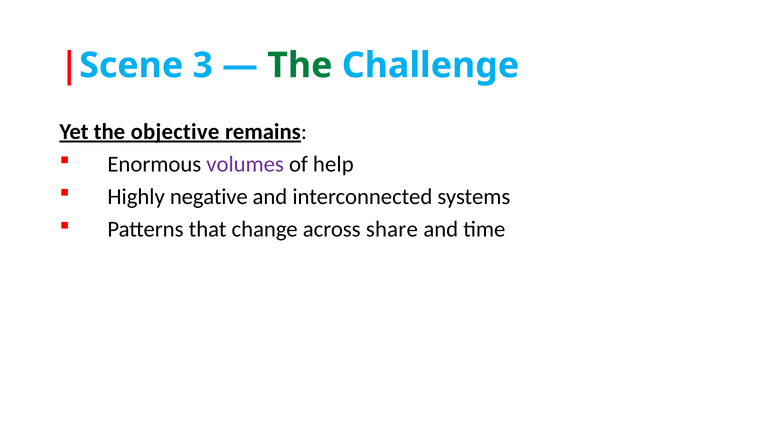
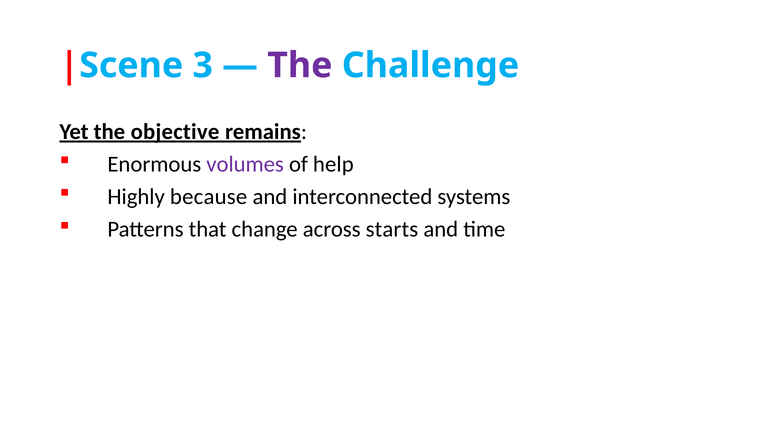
The colour: green -> purple (300, 66)
negative: negative -> because (209, 197)
share: share -> starts (392, 230)
